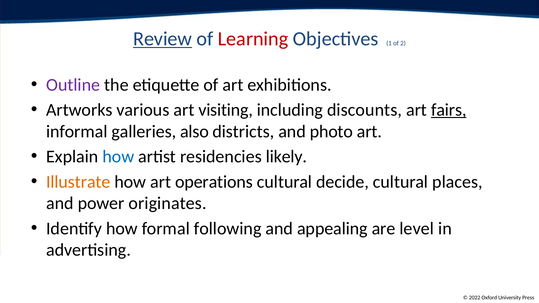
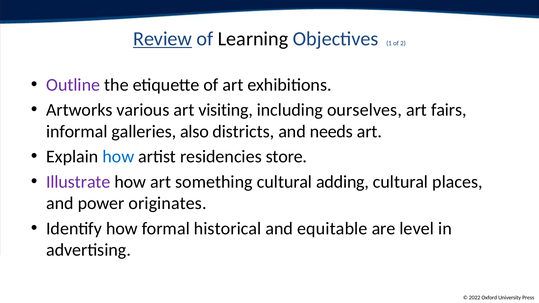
Learning colour: red -> black (253, 39)
discounts: discounts -> ourselves (364, 110)
fairs underline: present -> none (449, 110)
photo: photo -> needs (331, 132)
likely: likely -> store (286, 157)
Illustrate colour: orange -> purple (78, 182)
operations: operations -> something (214, 182)
decide: decide -> adding (343, 182)
following: following -> historical (228, 229)
appealing: appealing -> equitable (332, 229)
